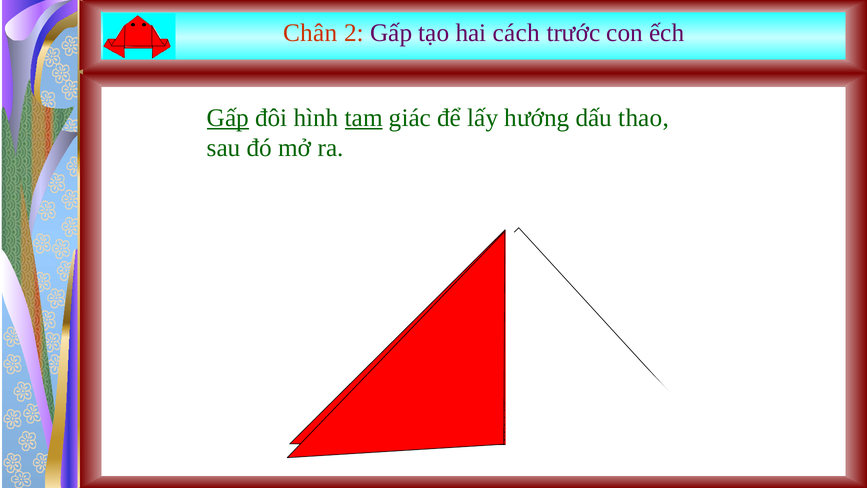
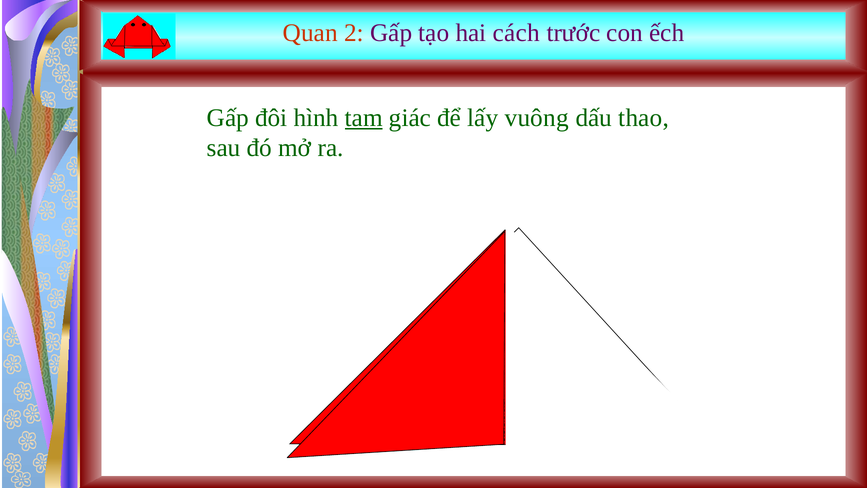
Chân: Chân -> Quan (310, 33)
Gấp underline: present -> none (228, 118)
hướng: hướng -> vuông (537, 118)
